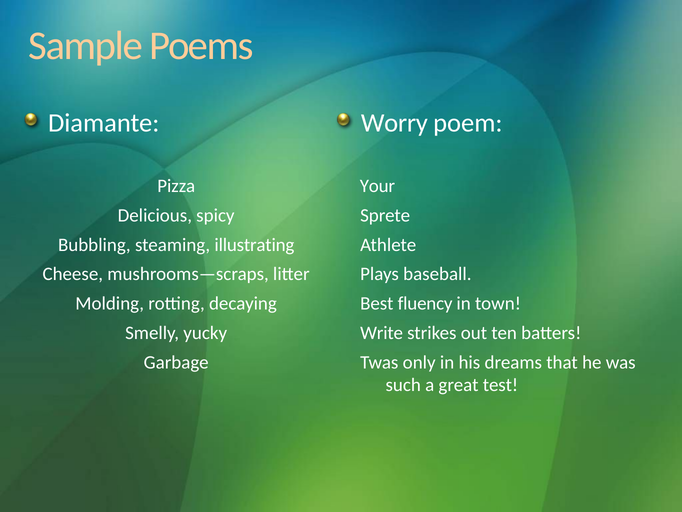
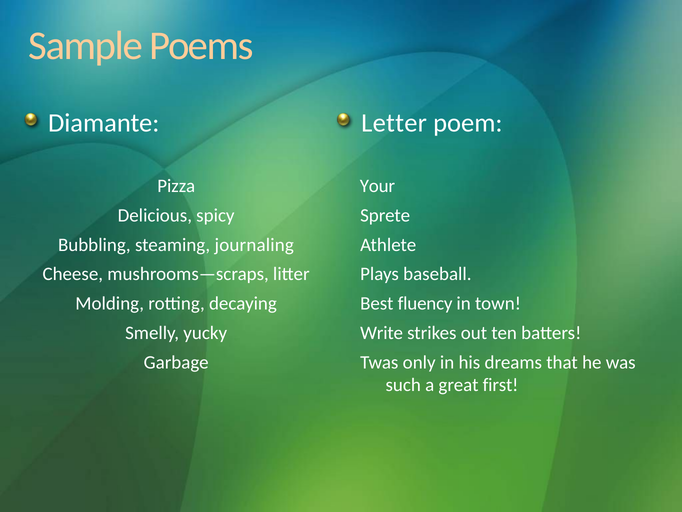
Worry: Worry -> Letter (394, 123)
illustrating: illustrating -> journaling (254, 245)
test: test -> first (500, 385)
